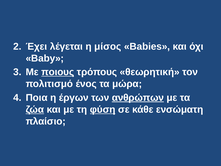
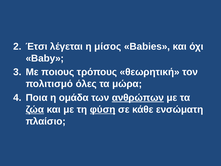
Έχει: Έχει -> Έτσι (36, 46)
ποιους underline: present -> none (58, 72)
ένος: ένος -> όλες (86, 84)
έργων: έργων -> ομάδα (74, 97)
